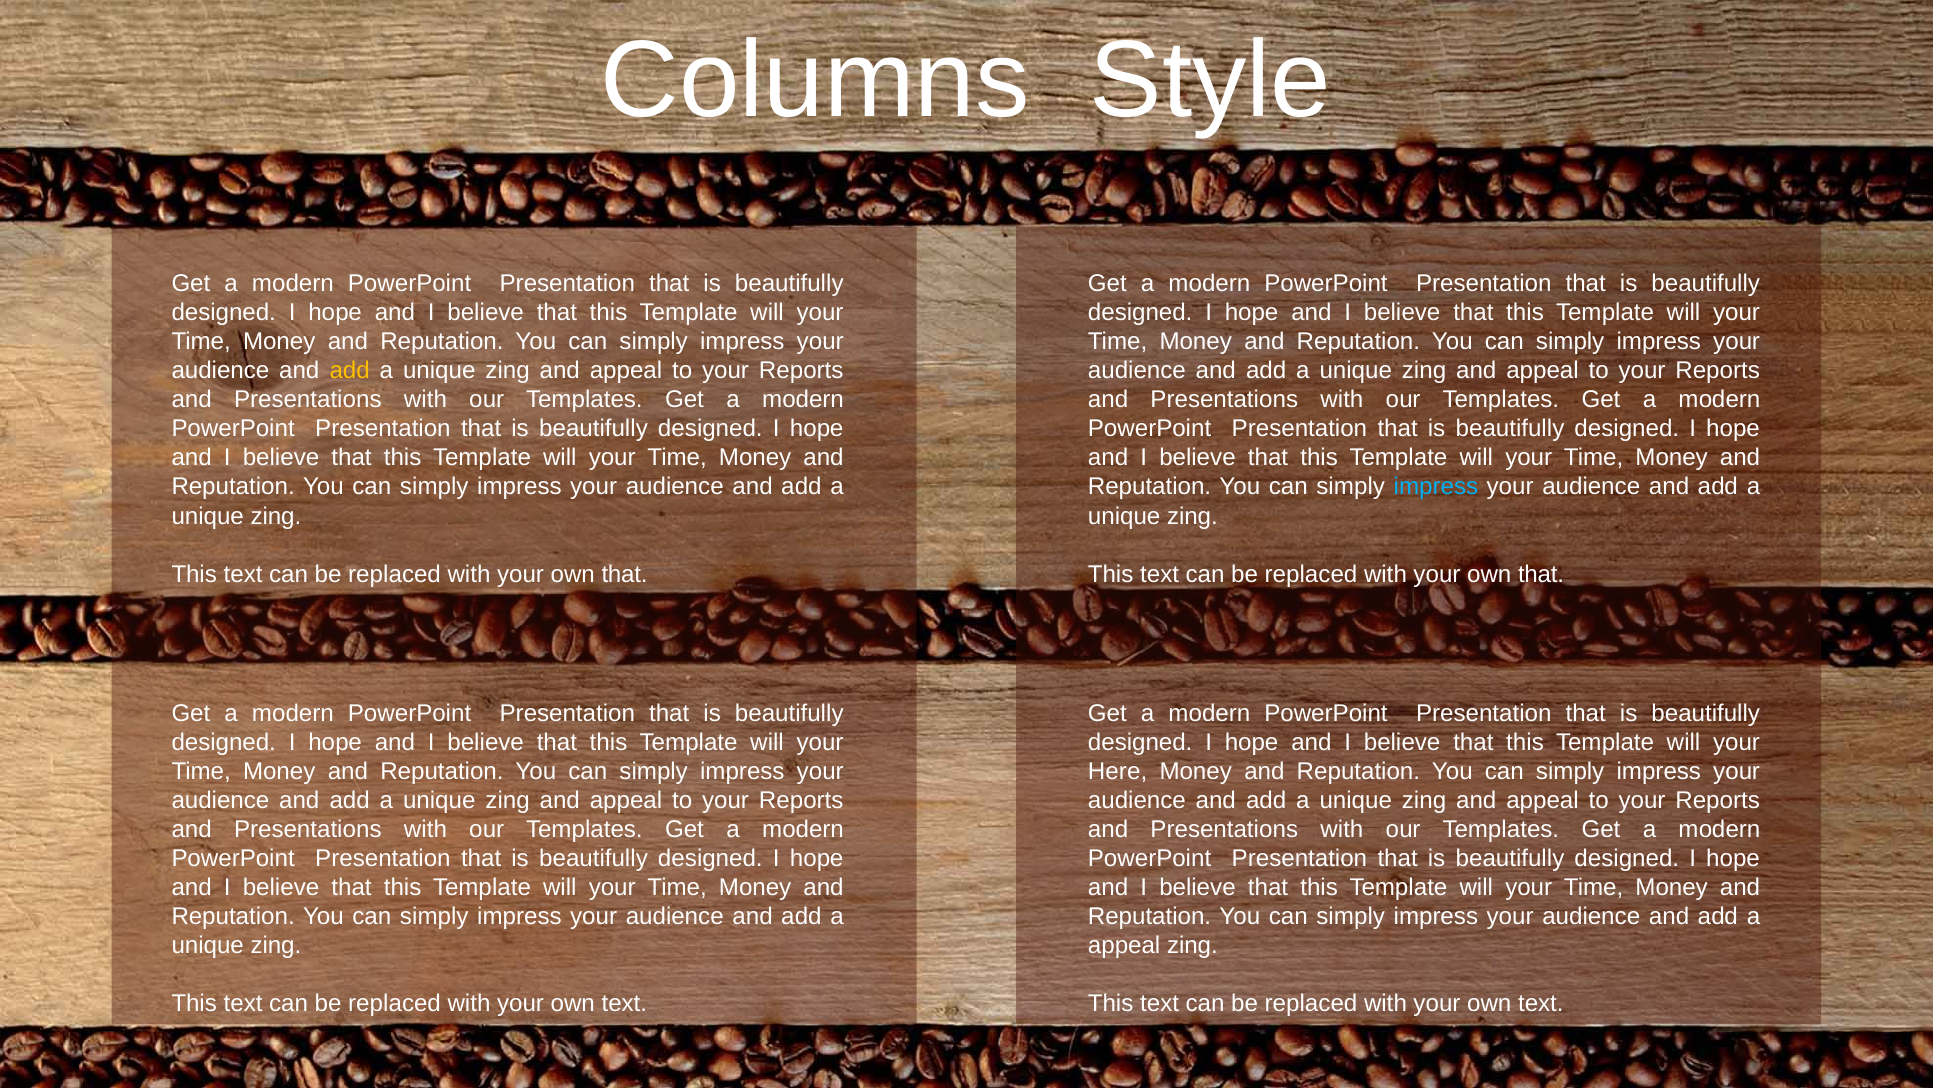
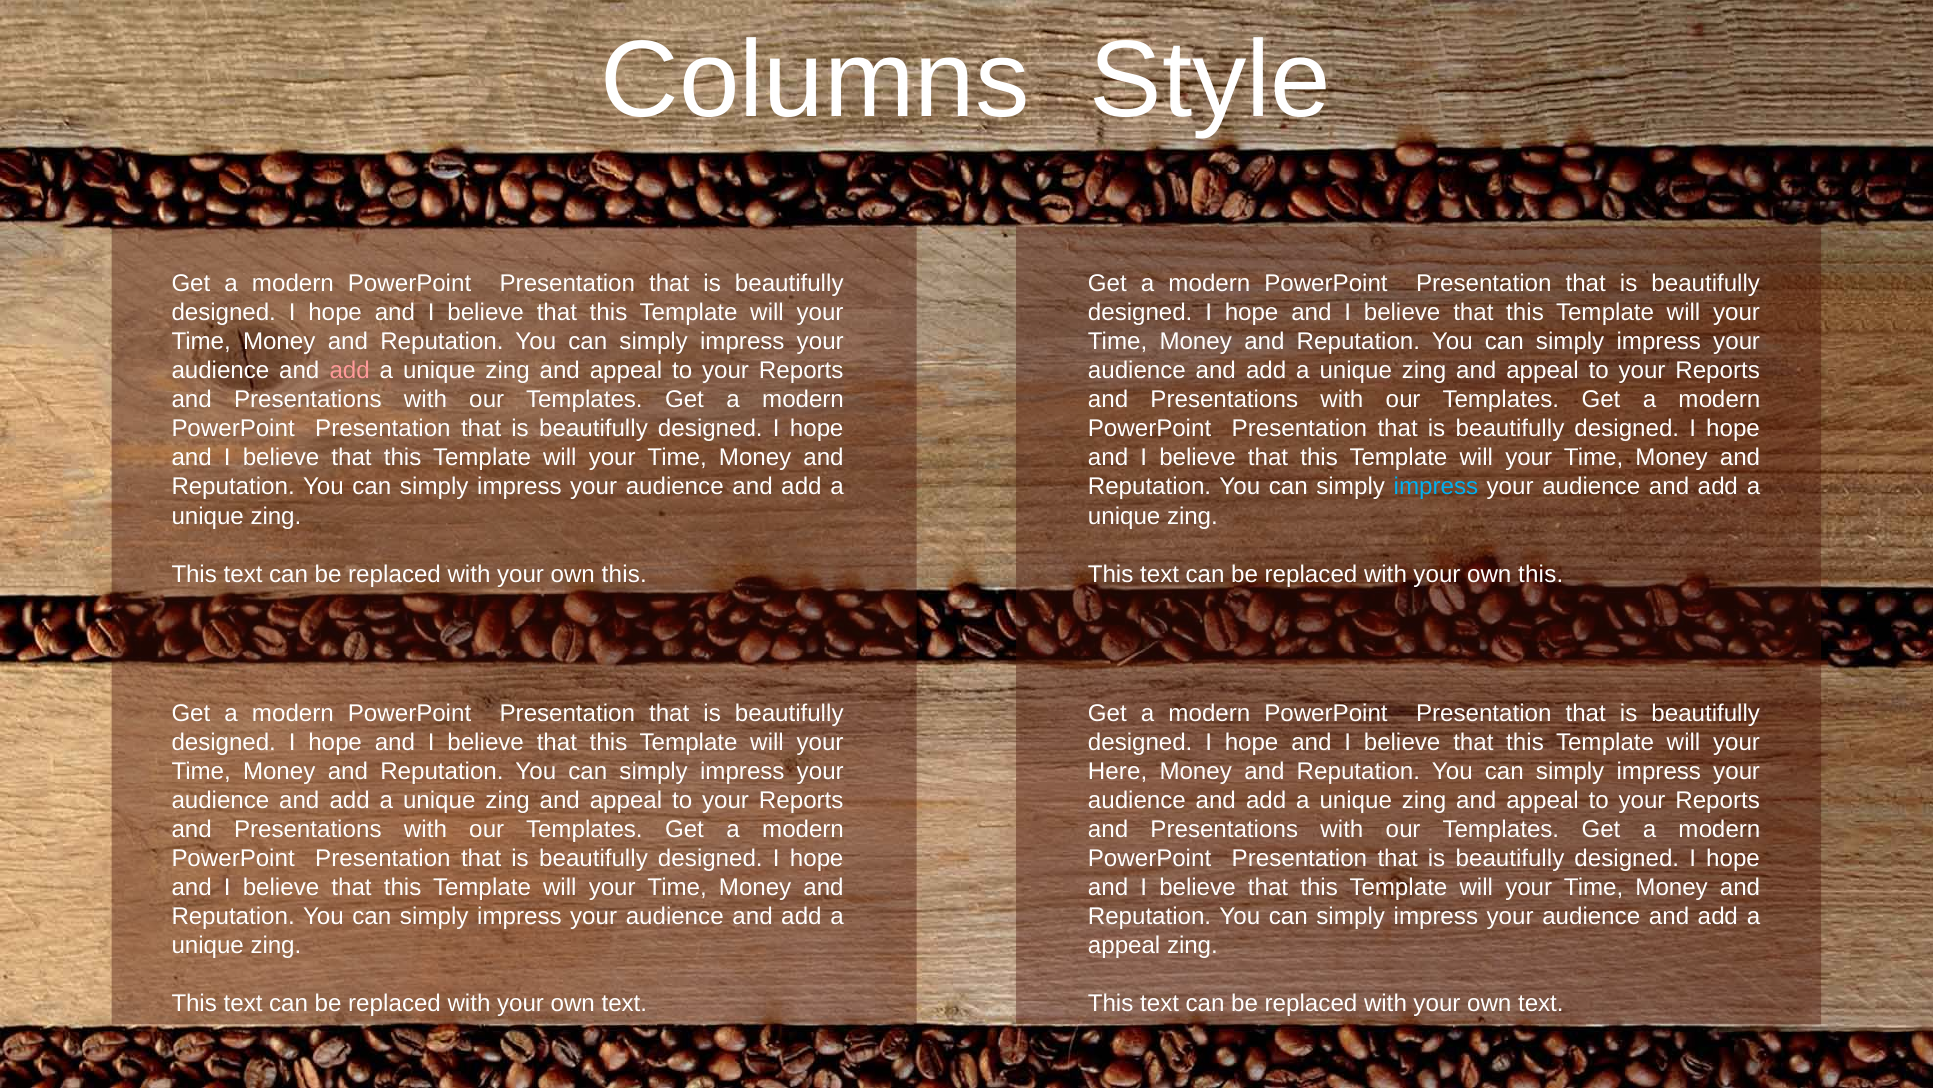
add colour: yellow -> pink (350, 371)
that: that -> this (624, 574)
that: that -> this (1541, 574)
